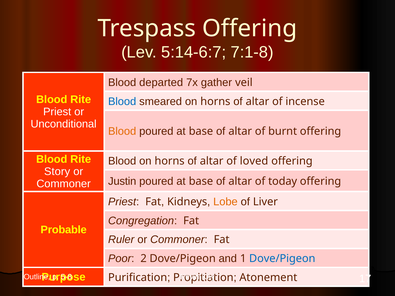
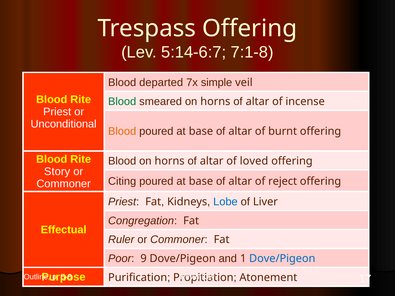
gather: gather -> simple (217, 83)
Blood colour: blue -> green (122, 102)
Justin: Justin -> Citing (122, 182)
today: today -> reject (283, 182)
Lobe colour: orange -> blue (225, 202)
Probable: Probable -> Effectual (64, 230)
2: 2 -> 9 (144, 259)
